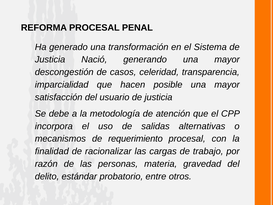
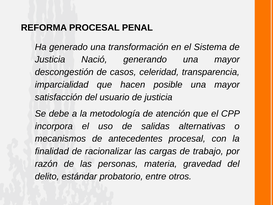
requerimiento: requerimiento -> antecedentes (135, 139)
